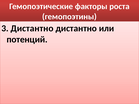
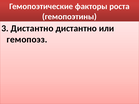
потенций: потенций -> гемопоэз (27, 39)
